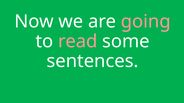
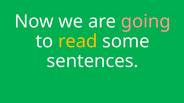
read colour: pink -> yellow (78, 41)
